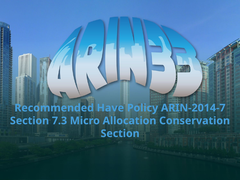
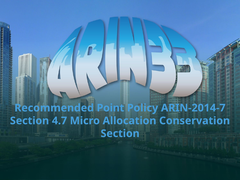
Have: Have -> Point (110, 108)
7.3: 7.3 -> 4.7 (59, 121)
